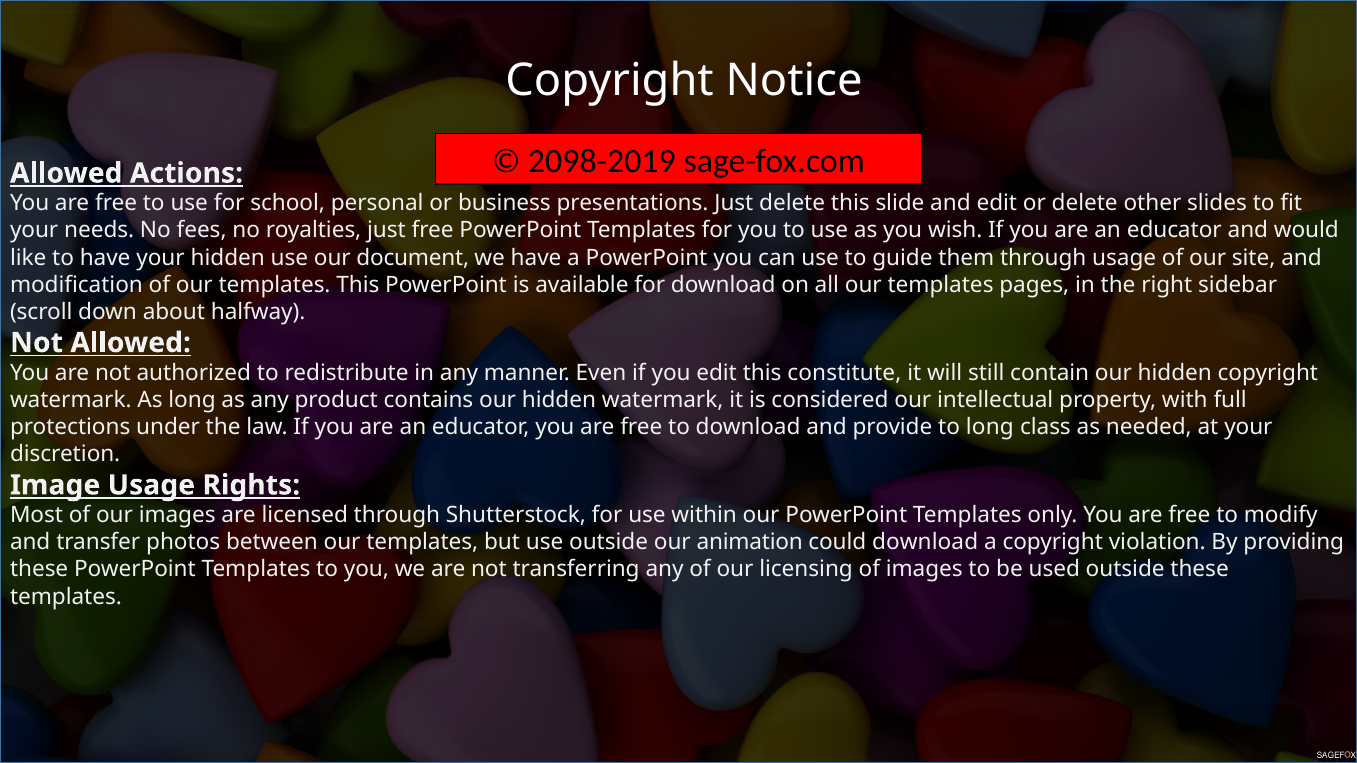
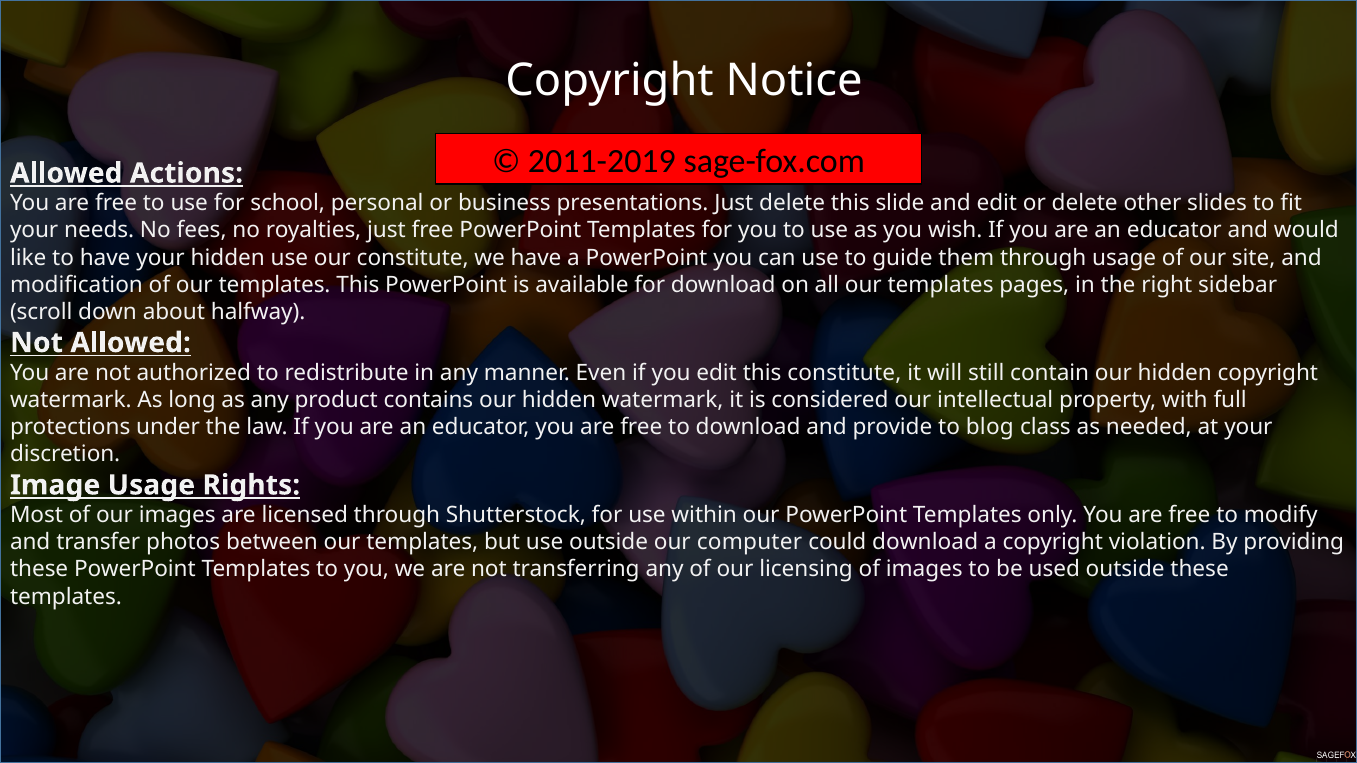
2098-2019: 2098-2019 -> 2011-2019 (602, 161)
our document: document -> constitute (413, 258)
to long: long -> blog (990, 427)
animation: animation -> computer (749, 543)
